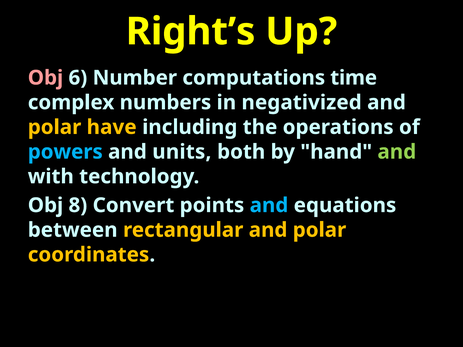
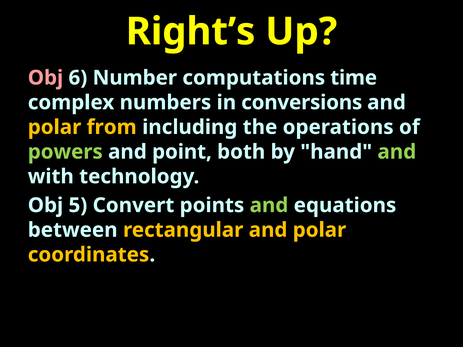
negativized: negativized -> conversions (302, 103)
have: have -> from (112, 127)
powers colour: light blue -> light green (65, 152)
units: units -> point (182, 152)
8: 8 -> 5 (78, 205)
and colour: light blue -> light green (269, 205)
